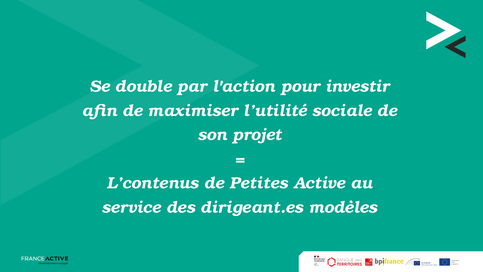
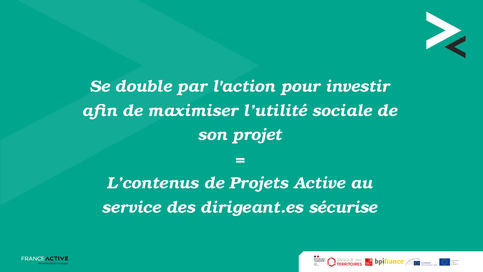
Petites: Petites -> Projets (259, 183)
modèles: modèles -> sécurise (343, 207)
